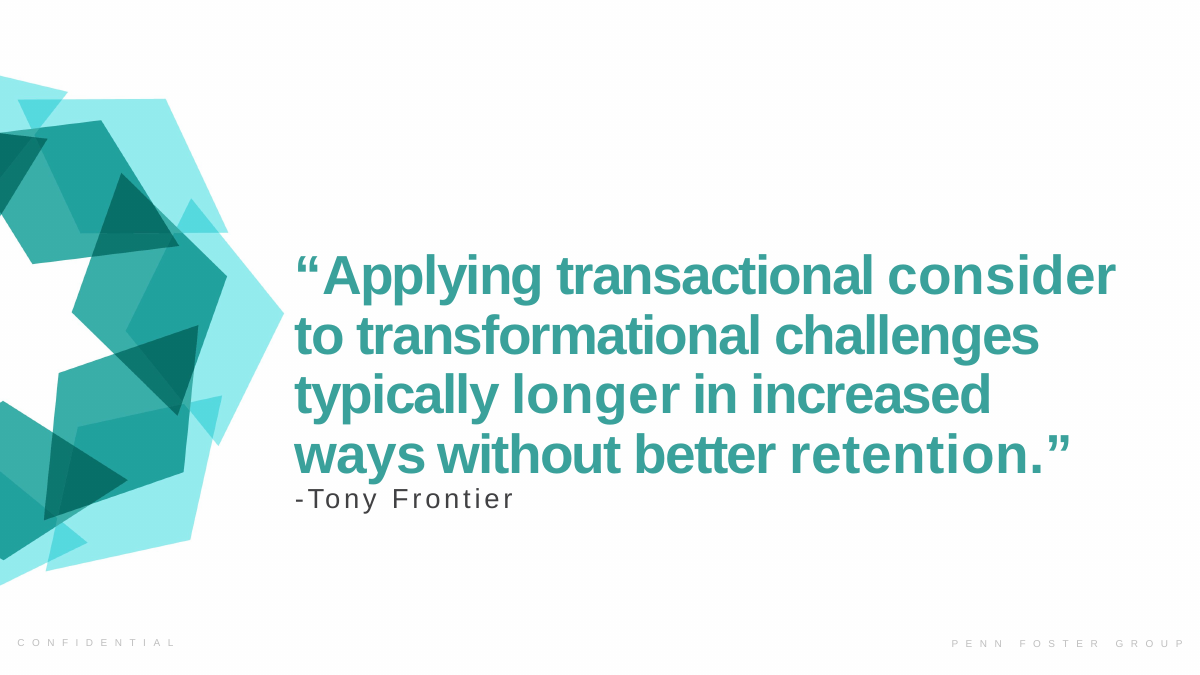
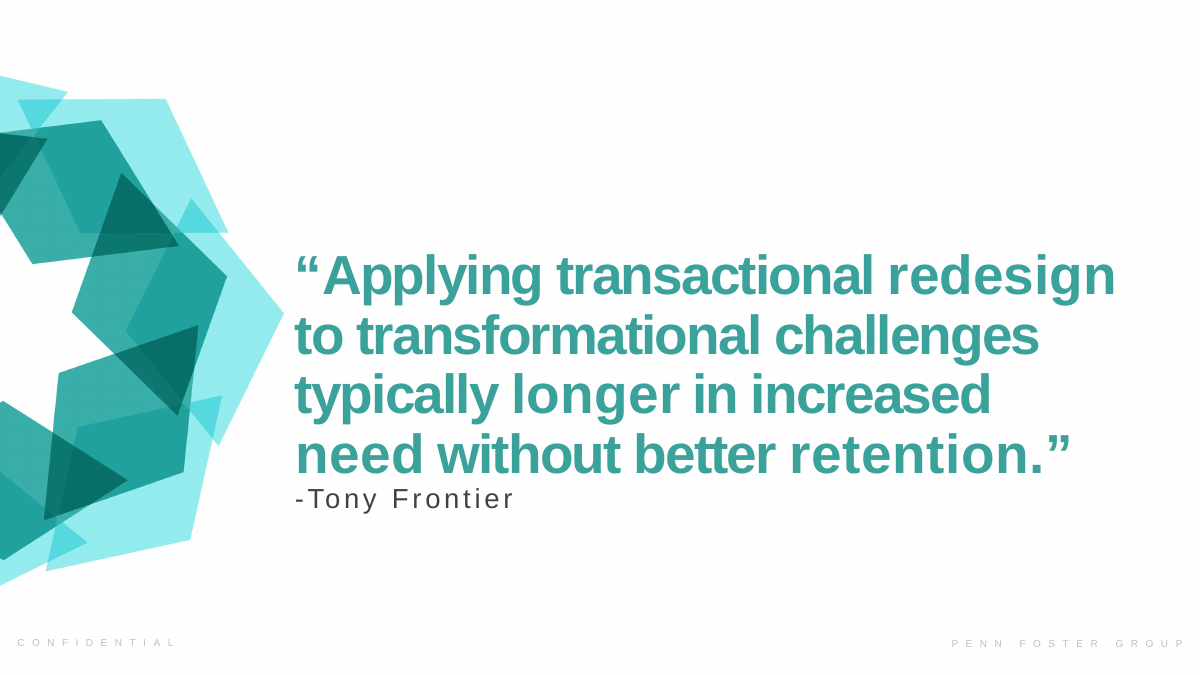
consider: consider -> redesign (1002, 276)
ways: ways -> need (360, 455)
